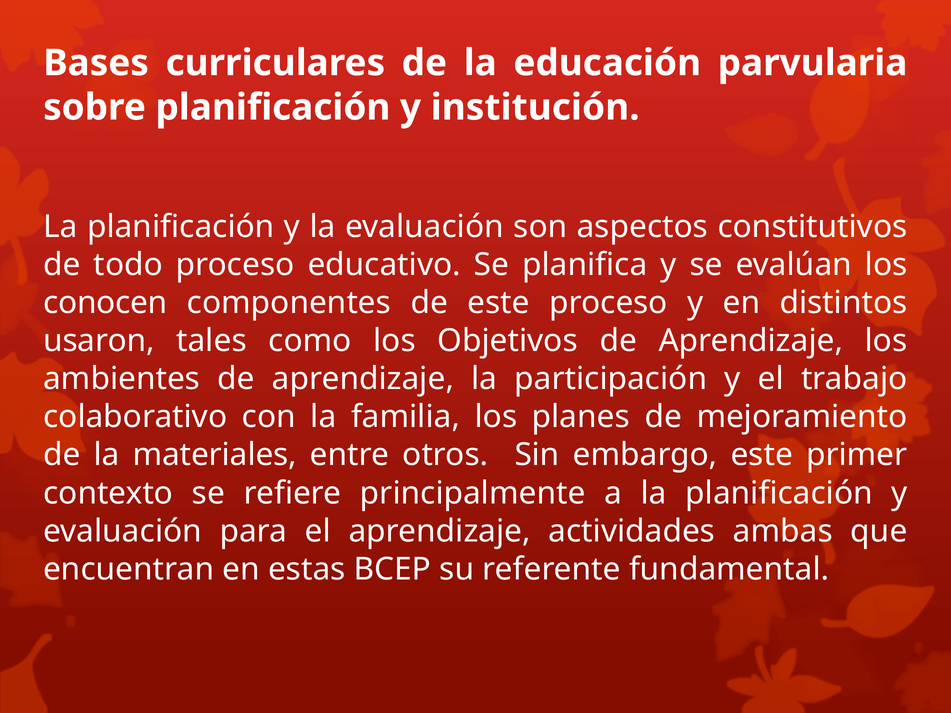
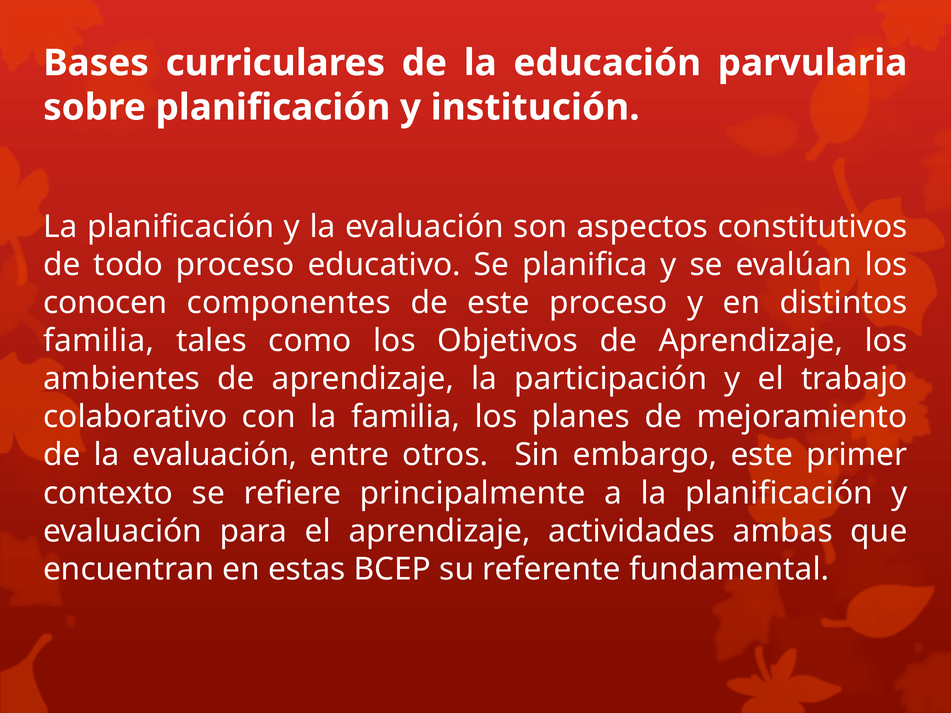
usaron: usaron -> familia (99, 341)
de la materiales: materiales -> evaluación (215, 455)
